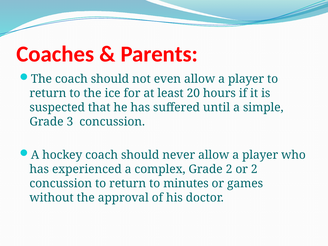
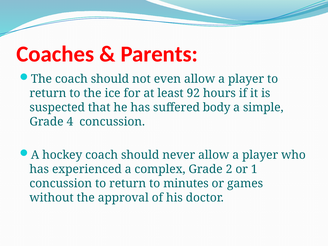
20: 20 -> 92 (193, 93)
until: until -> body (217, 107)
3: 3 -> 4 (70, 122)
or 2: 2 -> 1 (254, 169)
